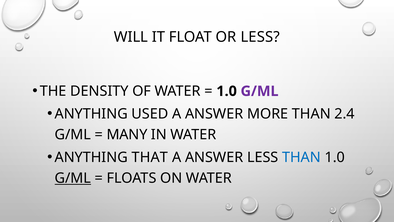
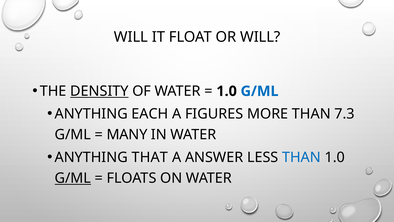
OR LESS: LESS -> WILL (260, 37)
DENSITY underline: none -> present (99, 91)
G/ML colour: purple -> blue (260, 91)
USED: USED -> EACH (150, 114)
ANSWER: ANSWER -> FIGURES (214, 114)
2.4: 2.4 -> 7.3 (345, 114)
